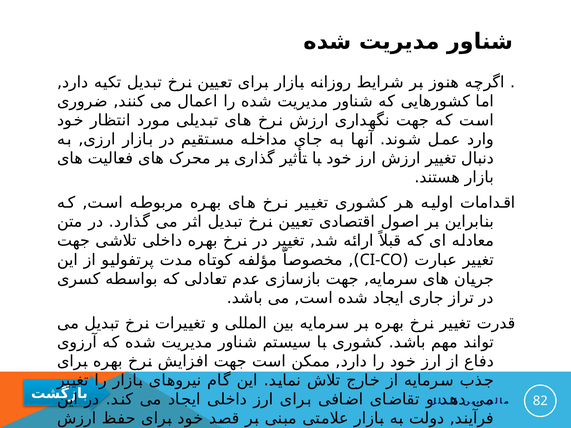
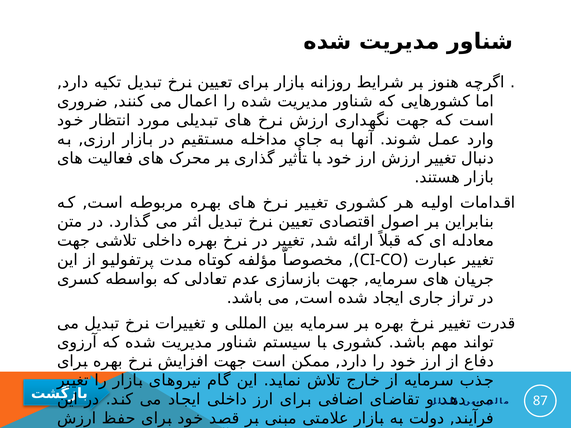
82: 82 -> 87 (540, 401)
